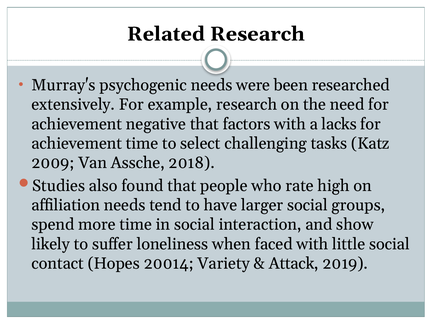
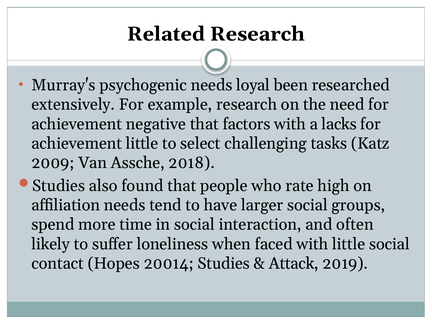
were: were -> loyal (253, 85)
achievement time: time -> little (142, 144)
show: show -> often (355, 225)
20014 Variety: Variety -> Studies (224, 263)
